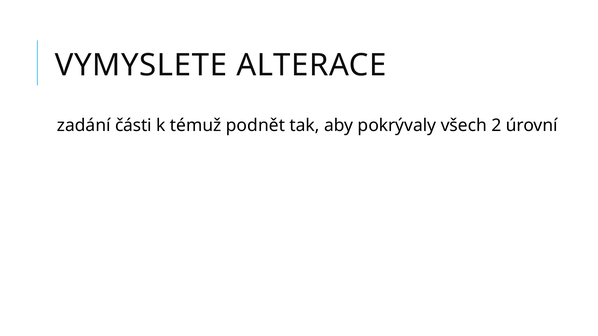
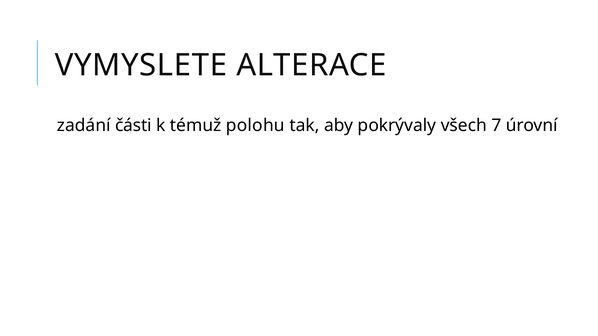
podnět: podnět -> polohu (255, 126)
2: 2 -> 7 (496, 126)
